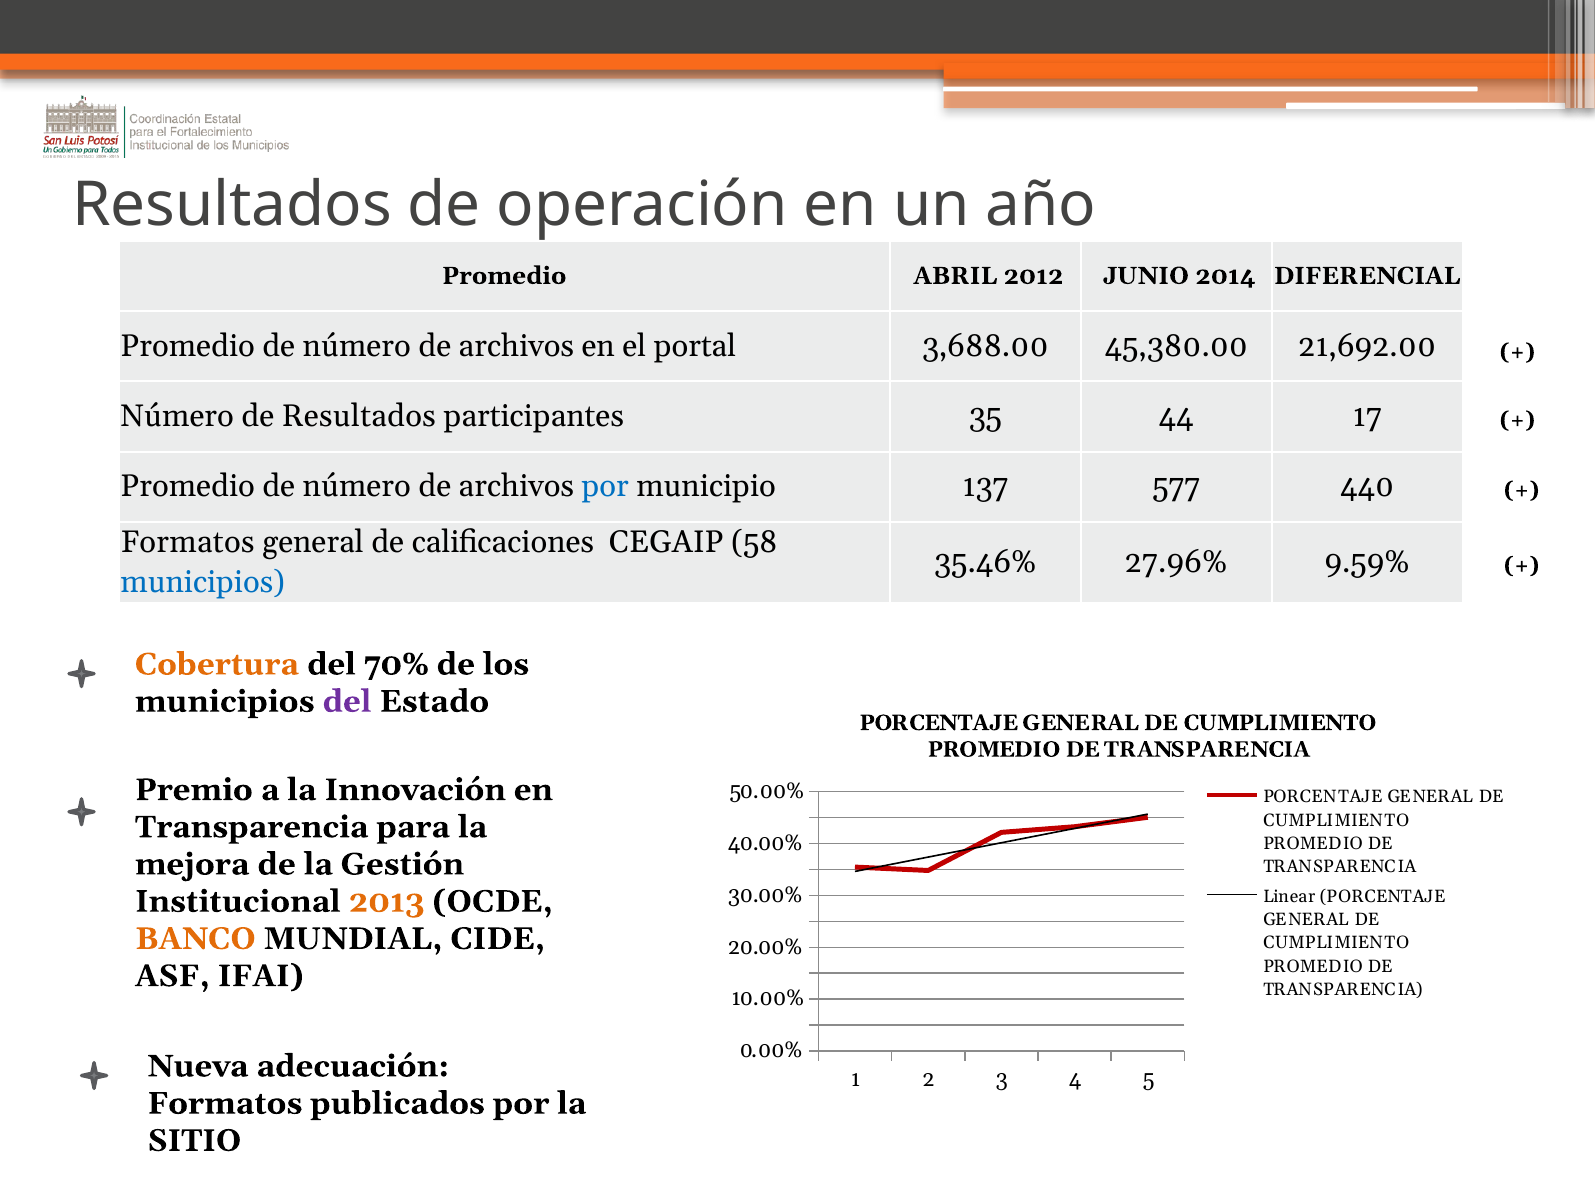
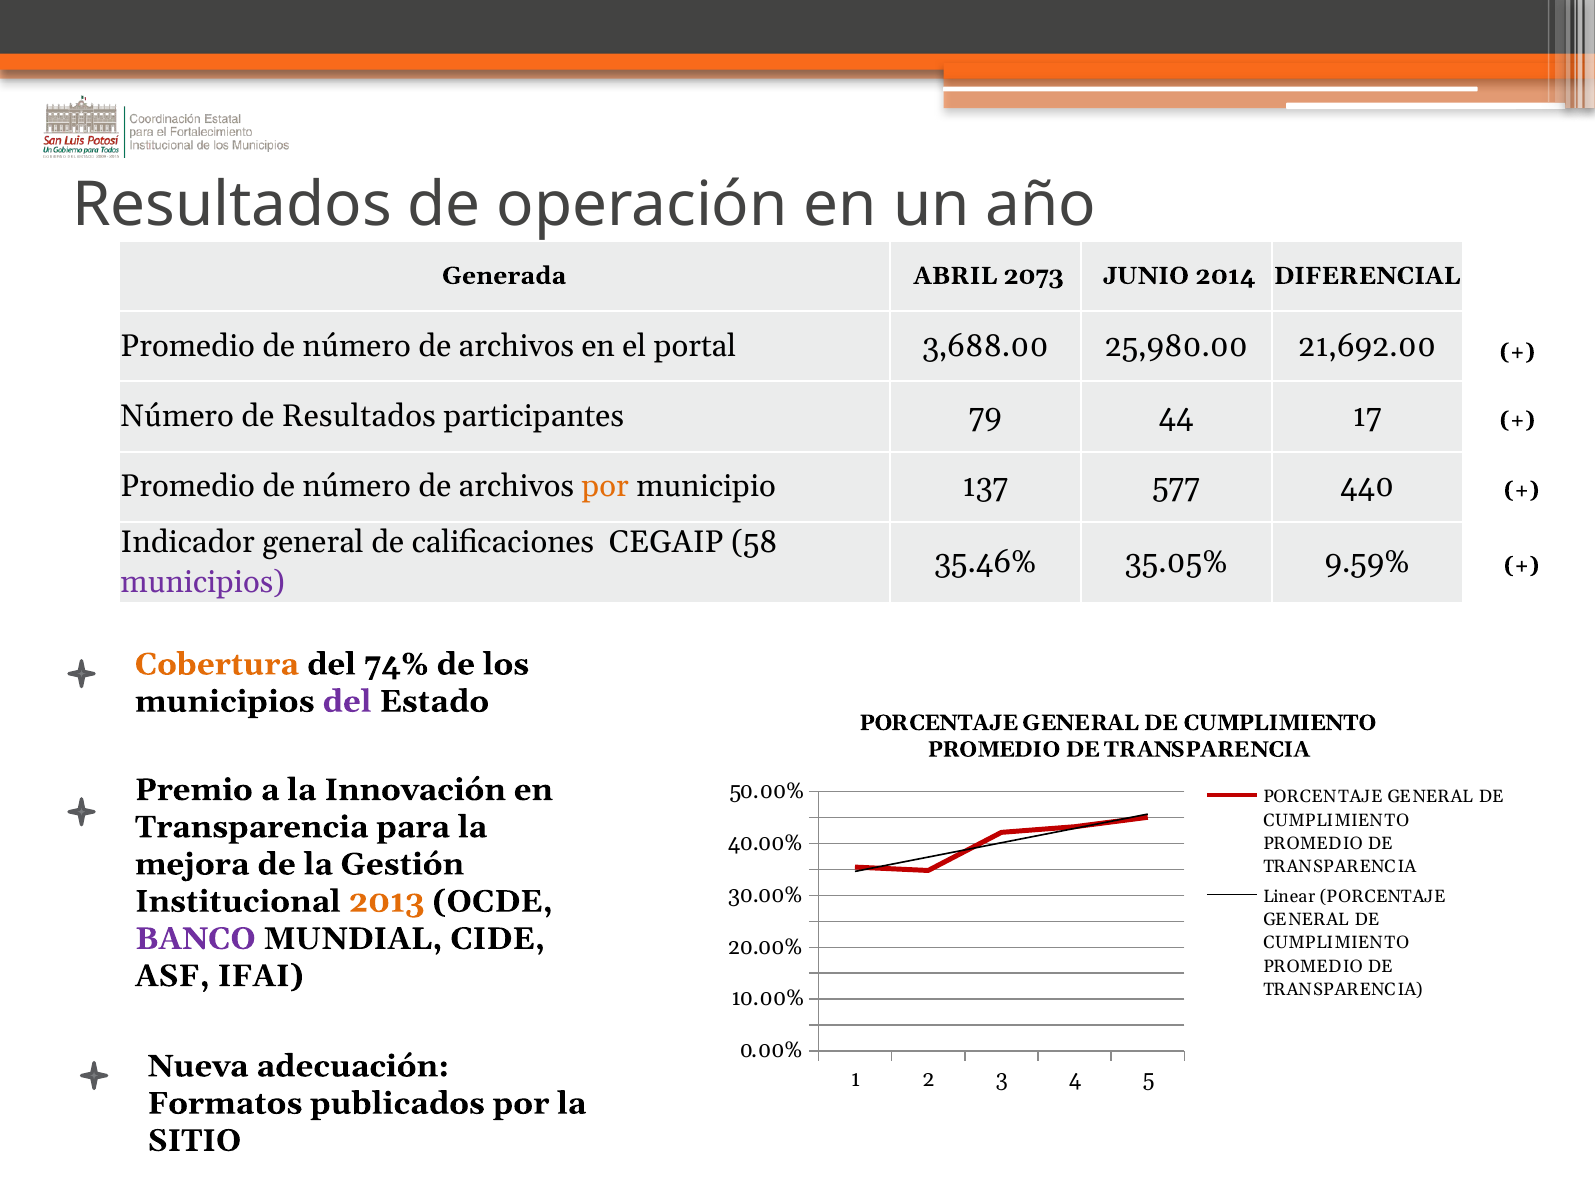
Promedio: Promedio -> Generada (504, 276)
2012: 2012 -> 2073 (1034, 276)
45,380.00: 45,380.00 -> 25,980.00 (1176, 346)
35: 35 -> 79 (985, 416)
por colour: blue -> orange (605, 487)
Formatos: Formatos -> Indicador (188, 542)
27.96%: 27.96% -> 35.05% (1176, 562)
municipios colour: blue -> purple (203, 582)
70%: 70% -> 74% (396, 664)
BANCO colour: orange -> purple (195, 939)
